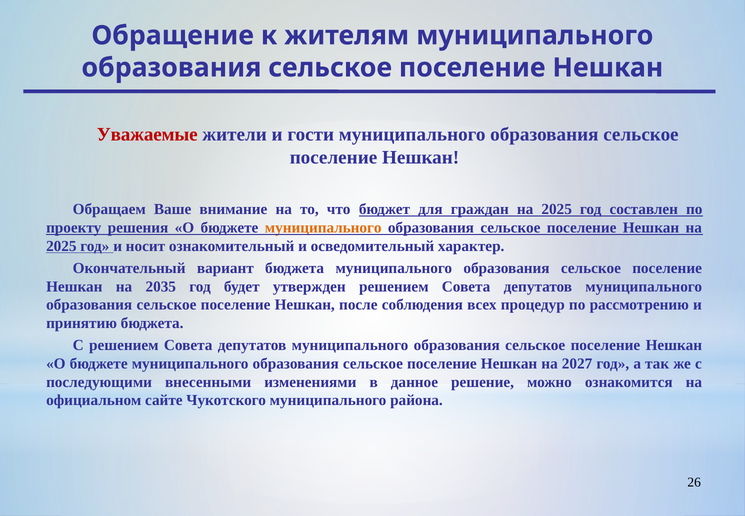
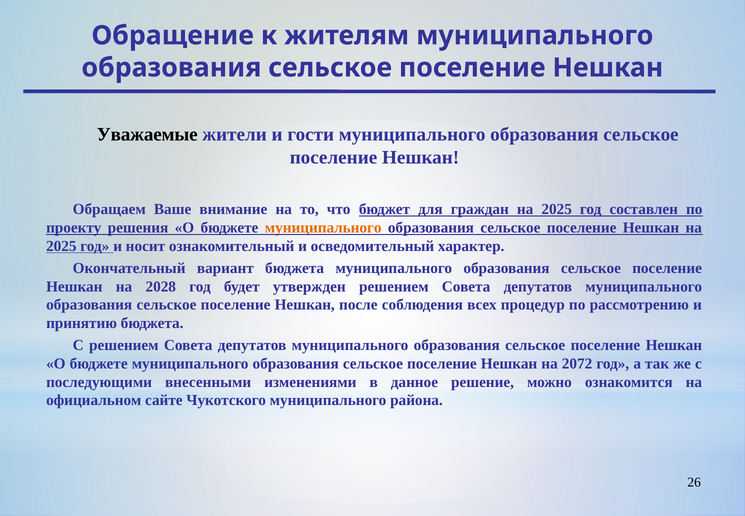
Уважаемые colour: red -> black (147, 134)
2035: 2035 -> 2028 (161, 286)
2027: 2027 -> 2072 (577, 363)
